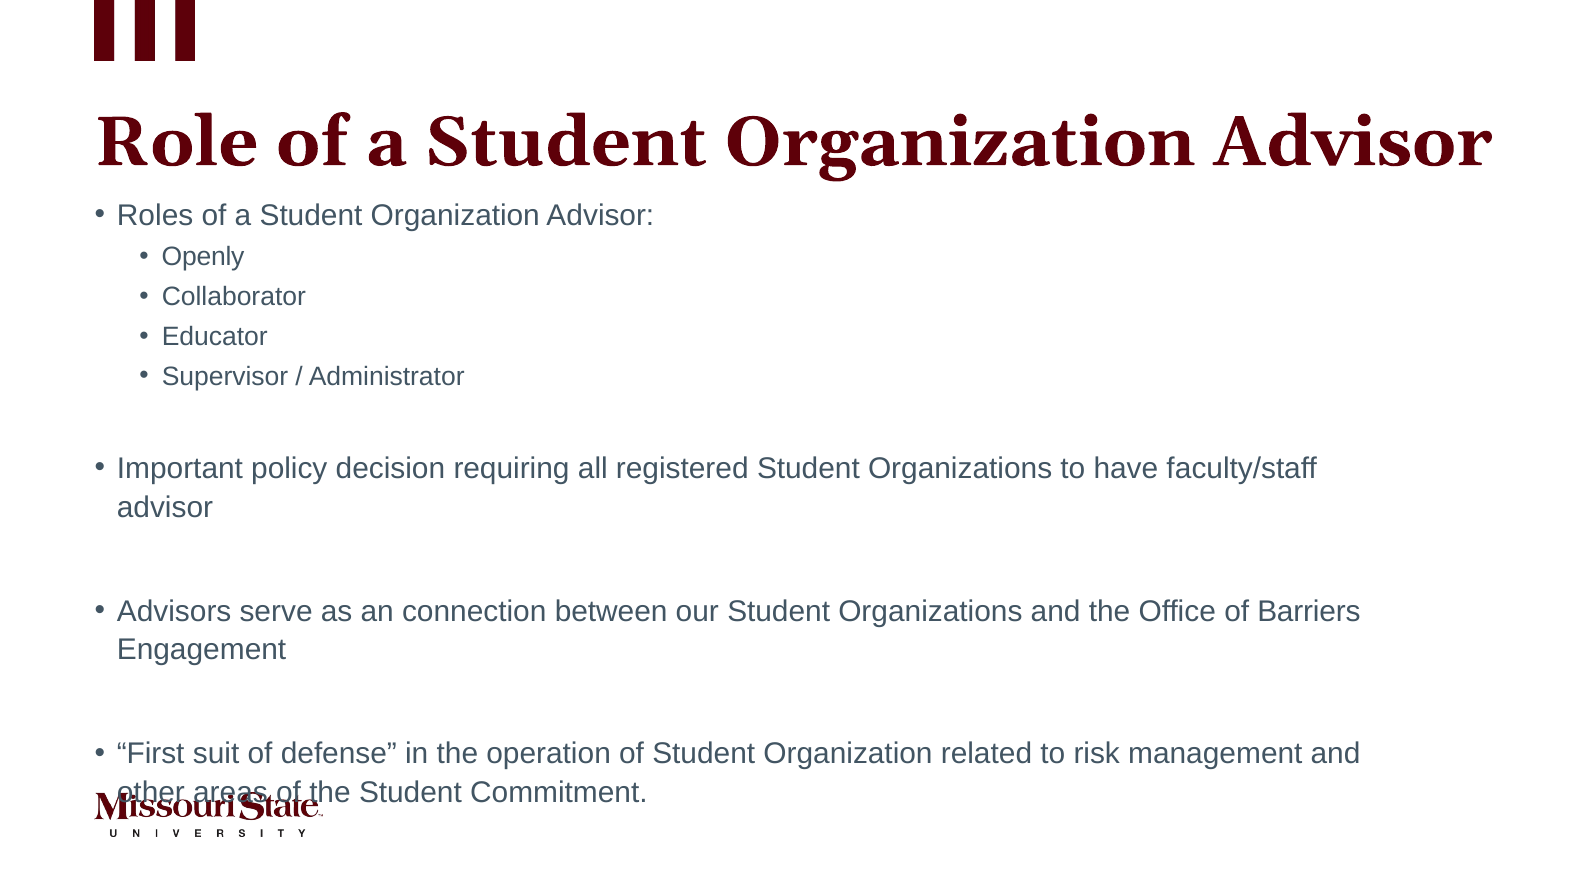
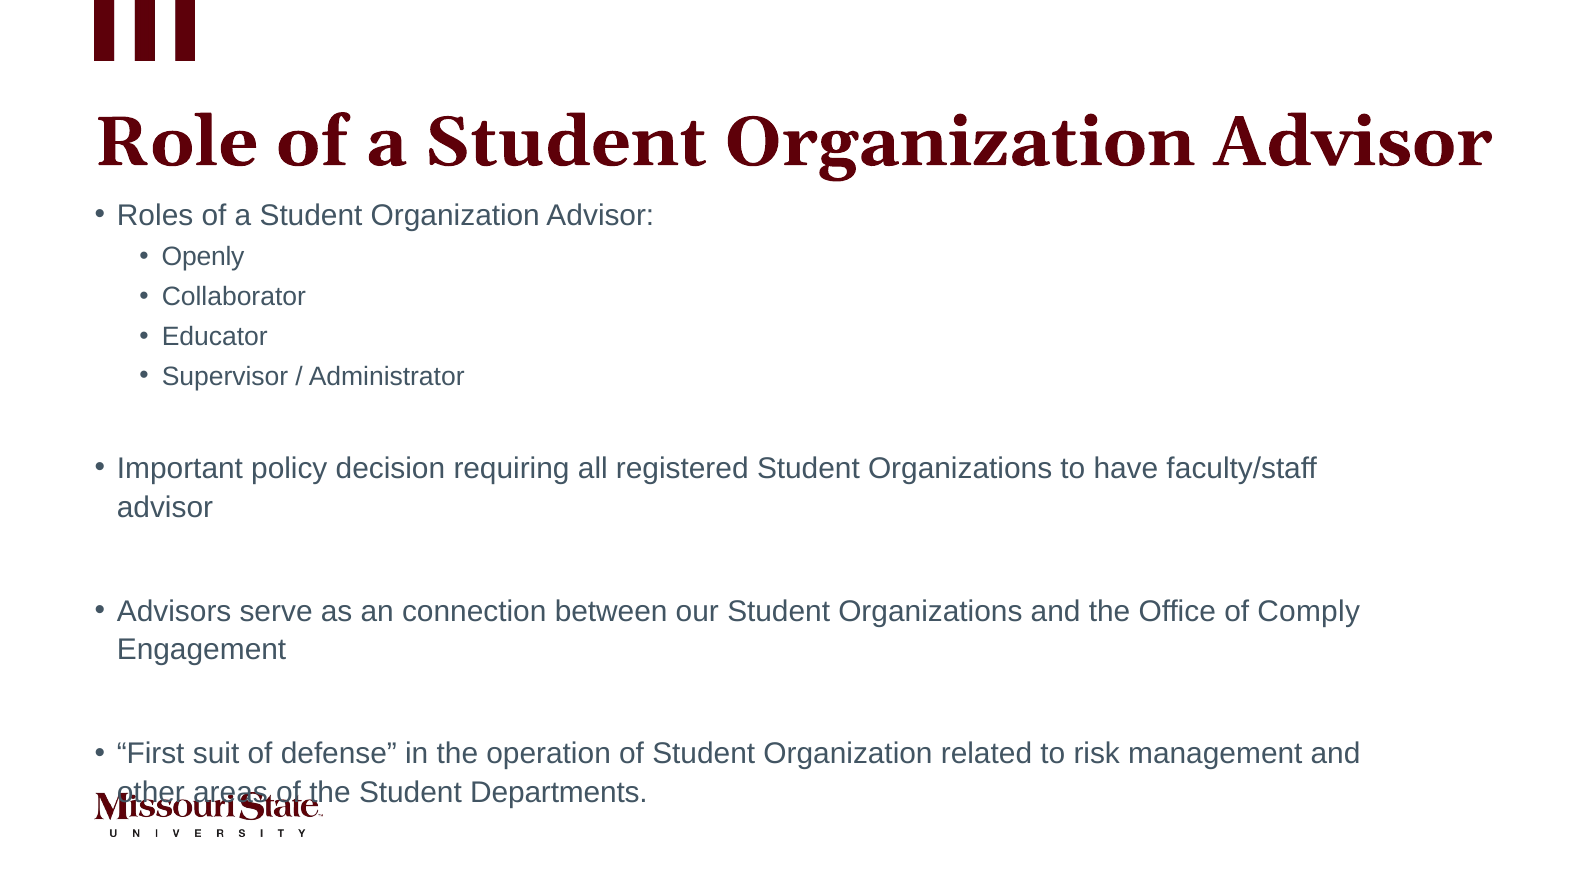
Barriers: Barriers -> Comply (1309, 611)
Commitment: Commitment -> Departments (559, 793)
